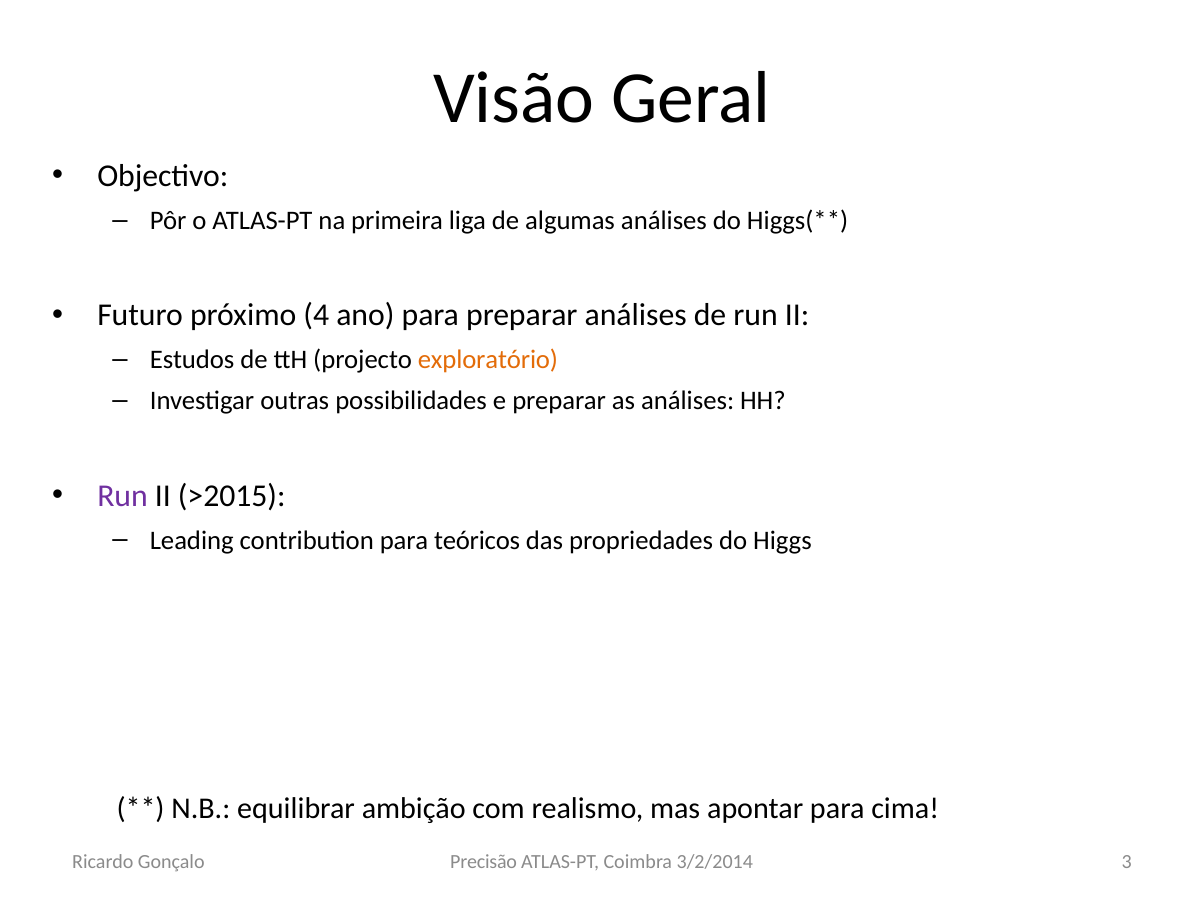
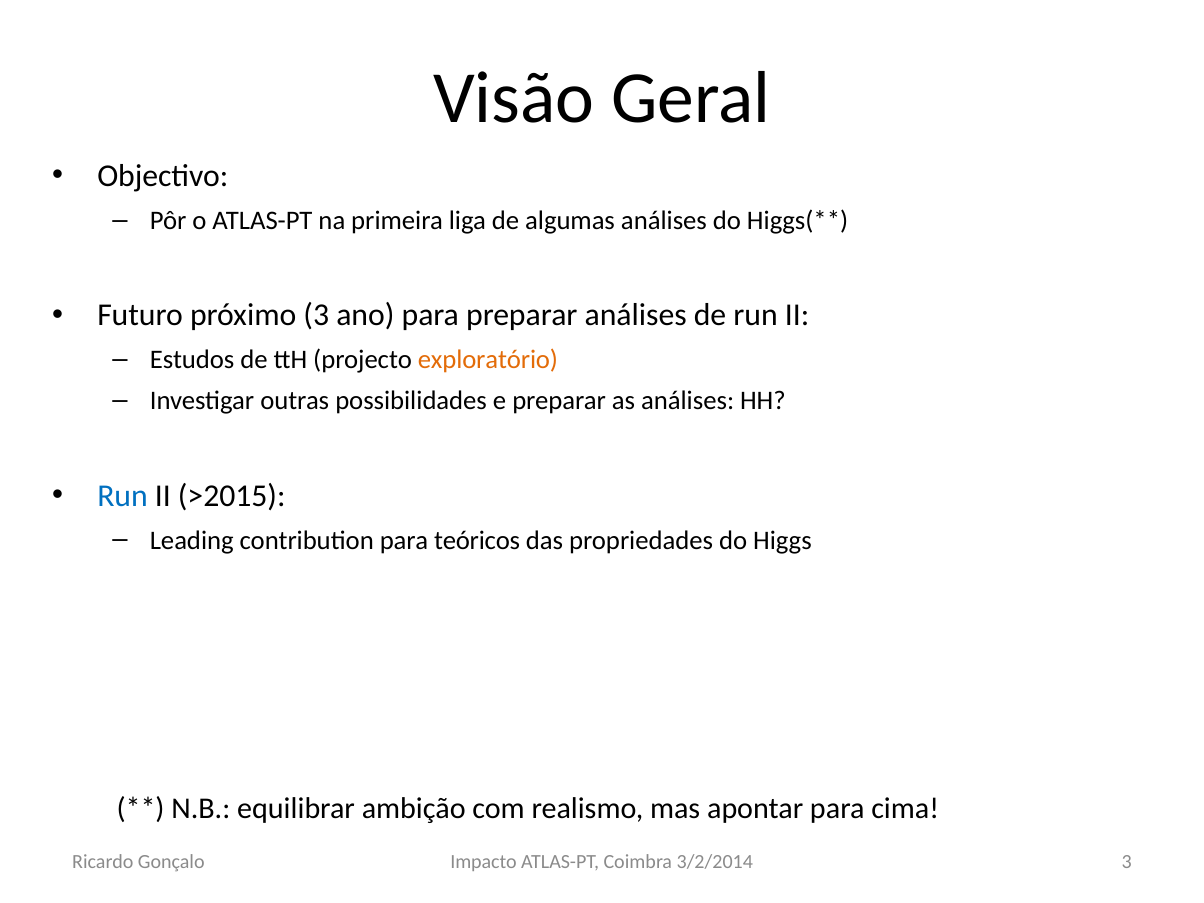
próximo 4: 4 -> 3 (316, 316)
Run colour: purple -> blue (122, 496)
Precisão: Precisão -> Impacto (484, 862)
